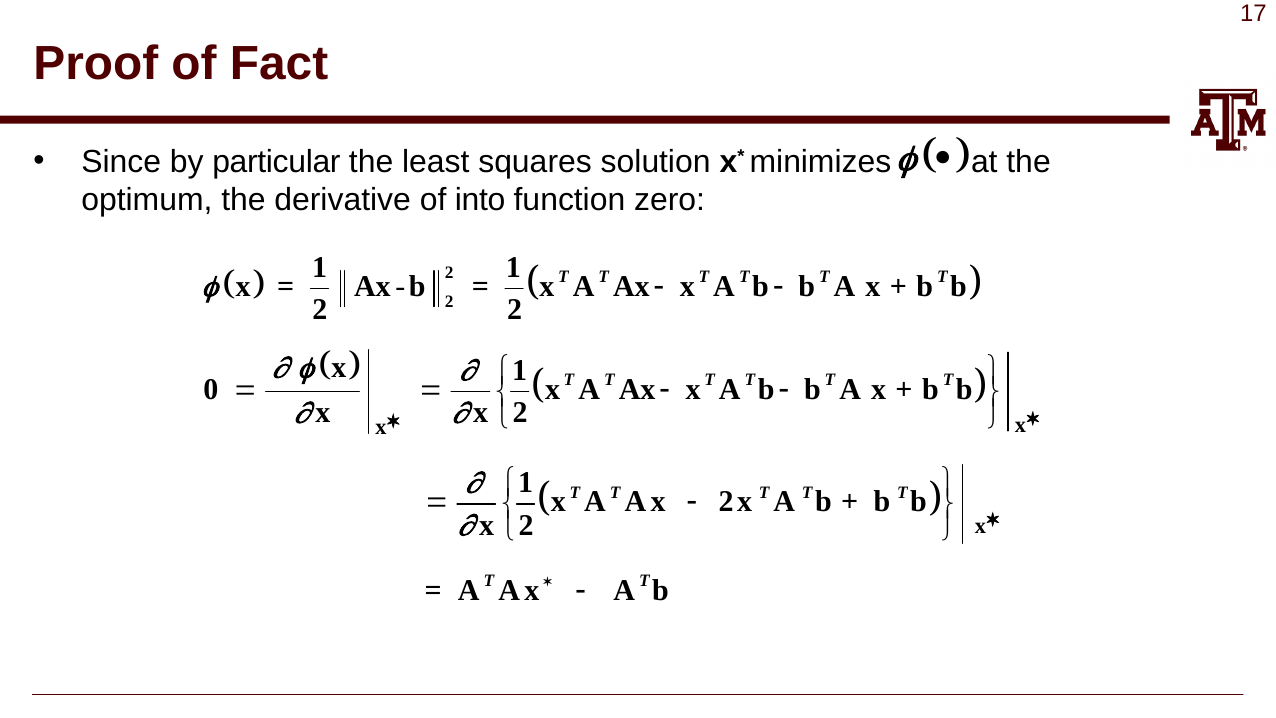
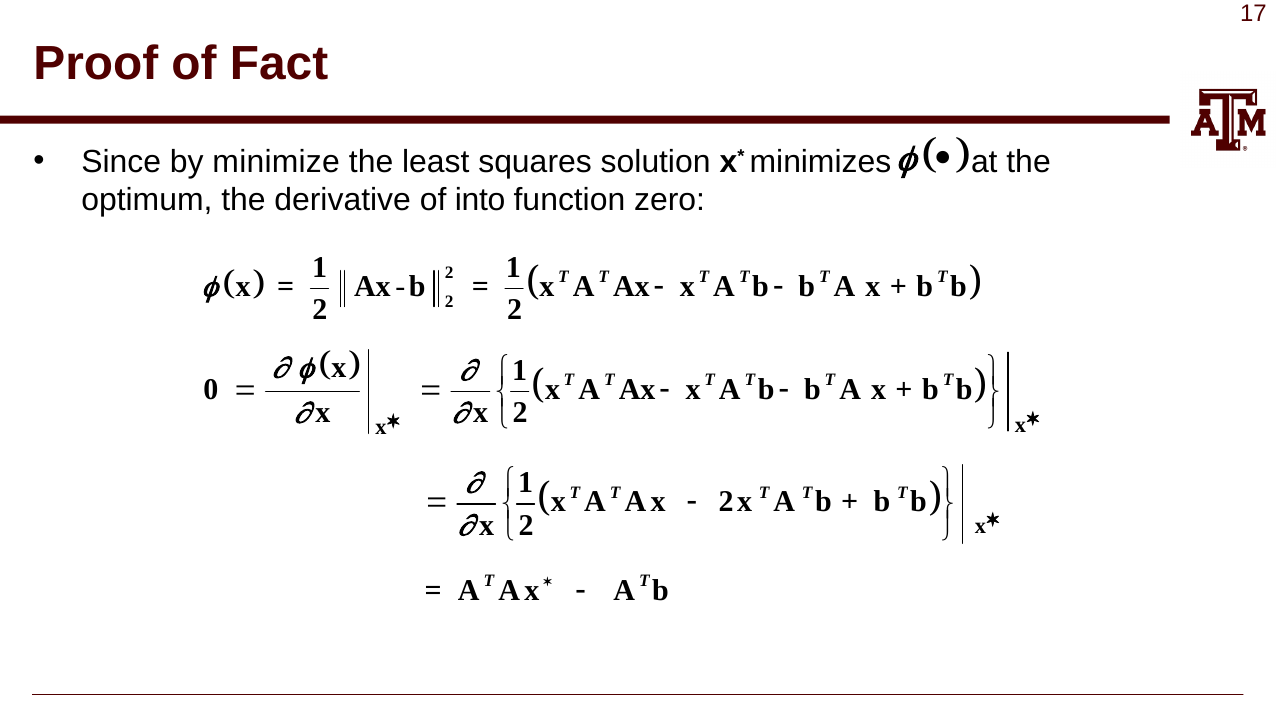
particular: particular -> minimize (276, 162)
